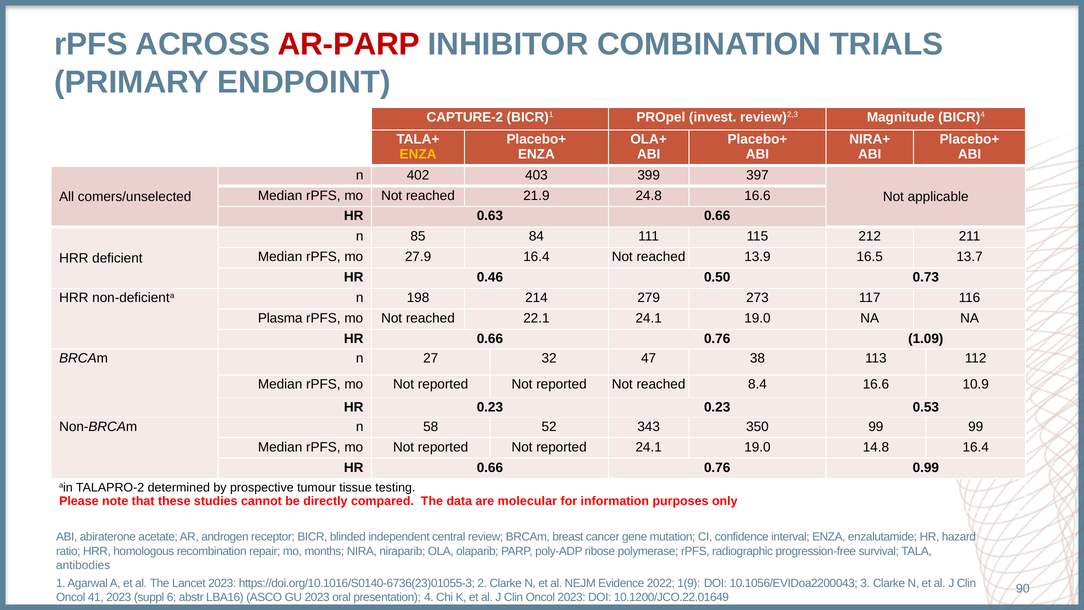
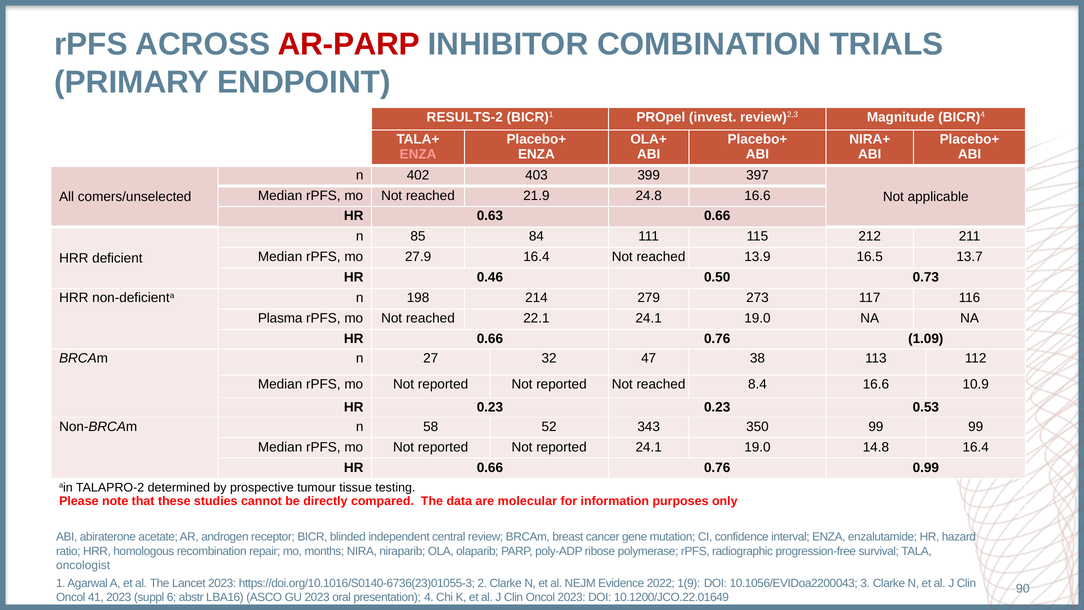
CAPTURE-2: CAPTURE-2 -> RESULTS-2 (465, 117)
ENZA colour: yellow -> pink (418, 154)
antibodies: antibodies -> oncologist (83, 565)
